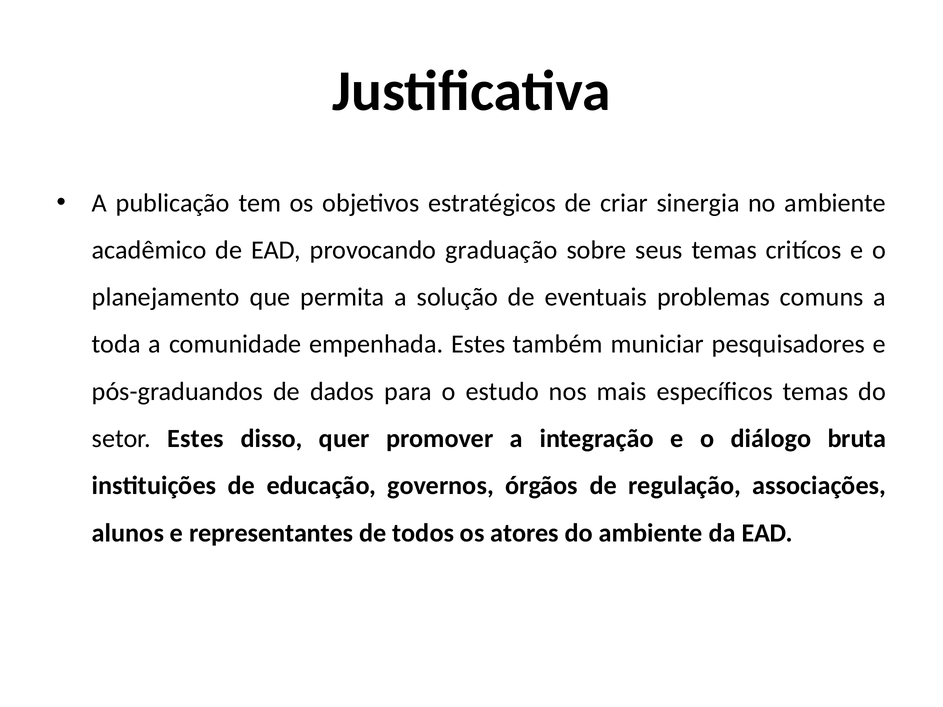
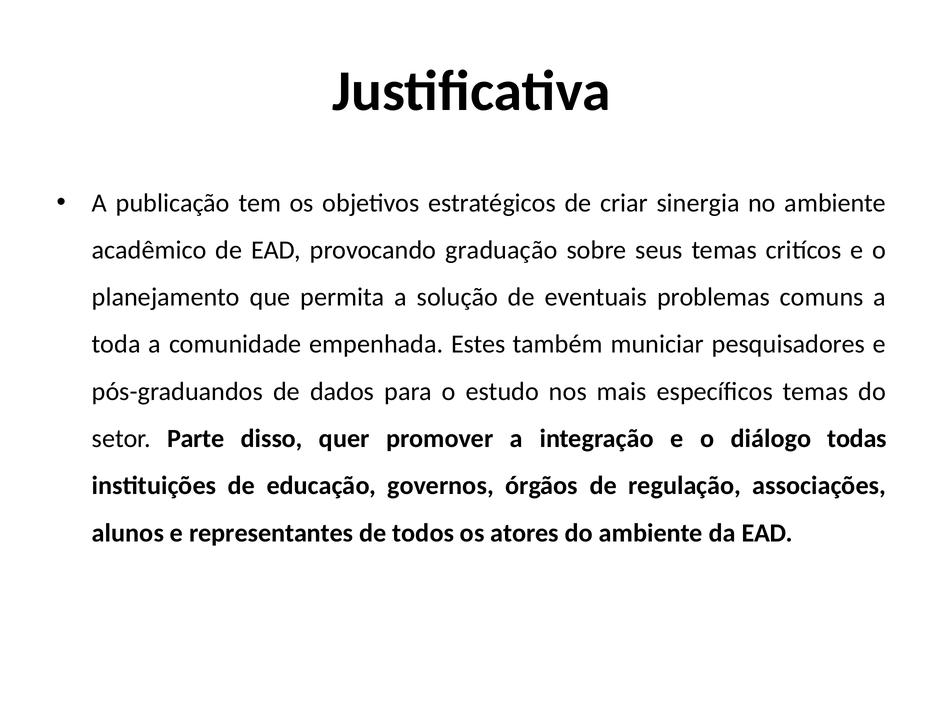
setor Estes: Estes -> Parte (196, 439)
bruta: bruta -> todas (857, 439)
